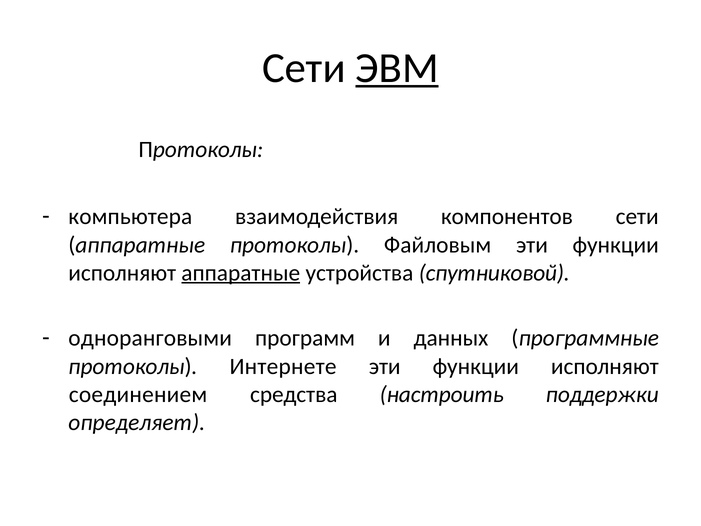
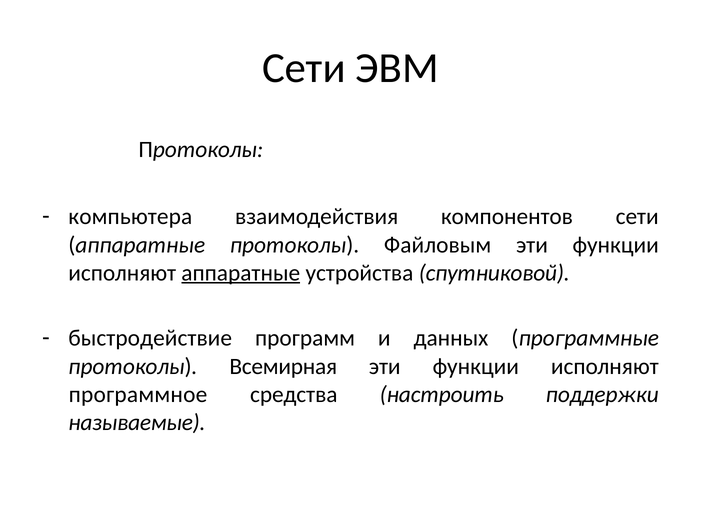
ЭВМ underline: present -> none (397, 68)
одноранговыми: одноранговыми -> быстродействие (150, 338)
Интернете: Интернете -> Всемирная (283, 366)
соединением: соединением -> программное (138, 394)
определяет: определяет -> называемые (137, 422)
